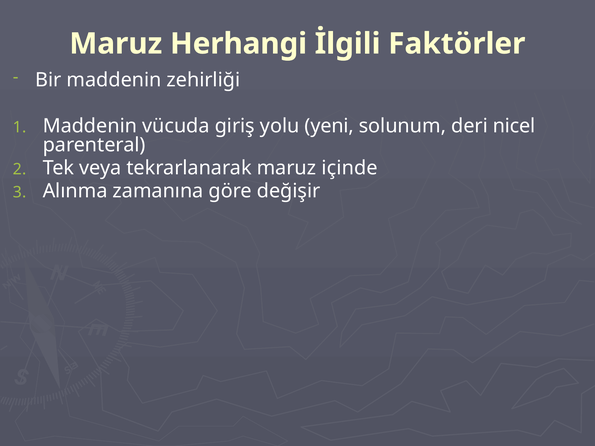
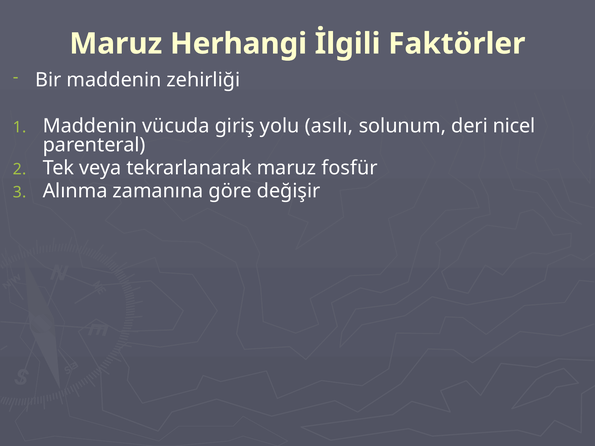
yeni: yeni -> asılı (329, 126)
içinde: içinde -> fosfür (350, 168)
